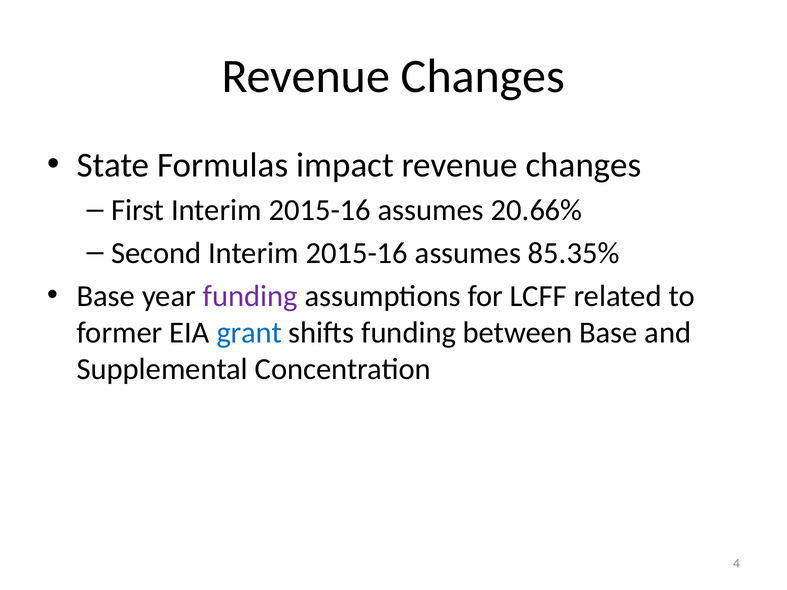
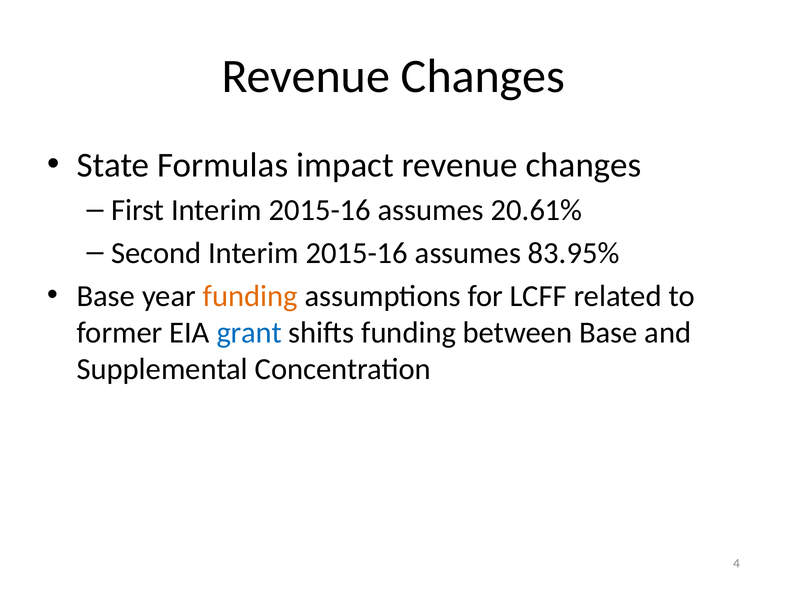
20.66%: 20.66% -> 20.61% (537, 210)
85.35%: 85.35% -> 83.95% (574, 253)
funding colour: purple -> orange (250, 296)
